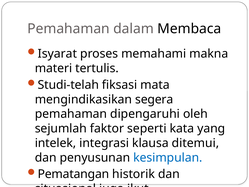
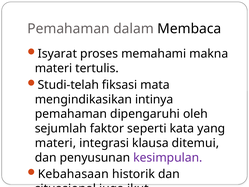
segera: segera -> intinya (154, 99)
intelek: intelek -> materi (55, 143)
kesimpulan colour: blue -> purple (168, 157)
Pematangan: Pematangan -> Kebahasaan (73, 174)
